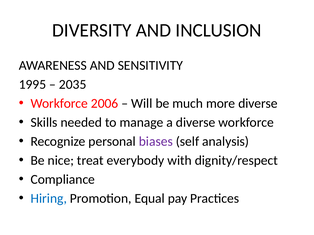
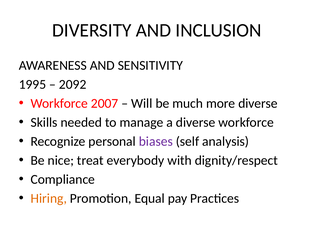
2035: 2035 -> 2092 (73, 85)
2006: 2006 -> 2007 (105, 104)
Hiring colour: blue -> orange (49, 199)
